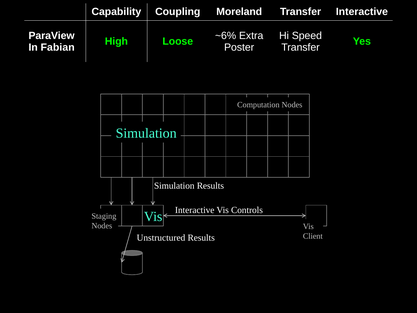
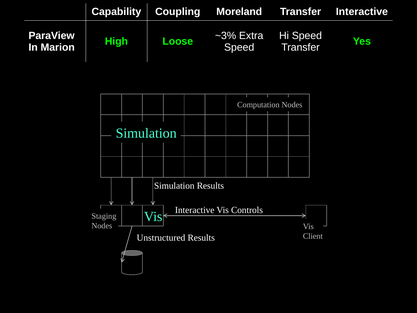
~6%: ~6% -> ~3% (226, 36)
Fabian: Fabian -> Marion (58, 47)
Poster: Poster -> Speed (239, 47)
